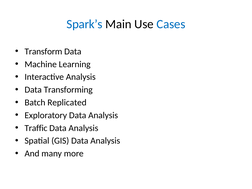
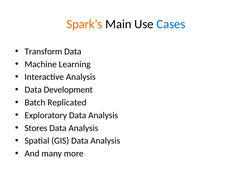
Spark’s colour: blue -> orange (85, 24)
Transforming: Transforming -> Development (68, 90)
Traffic: Traffic -> Stores (36, 128)
